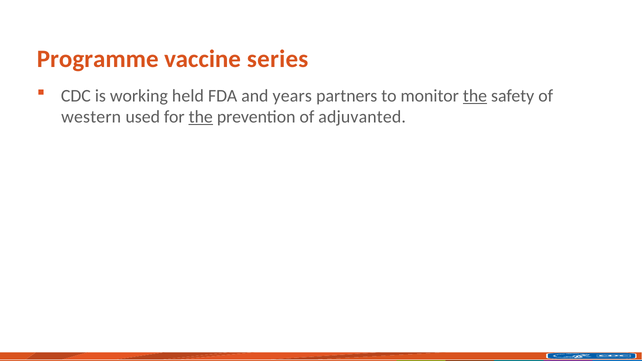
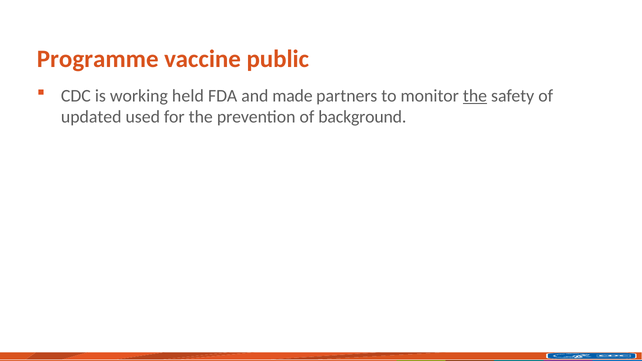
series: series -> public (278, 59)
years: years -> made (292, 96)
western: western -> updated (91, 117)
the underline: present -> none (201, 117)
adjuvanted: adjuvanted -> background (362, 117)
